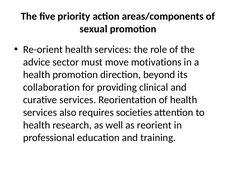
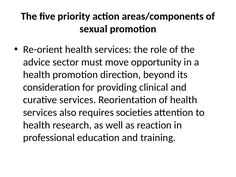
motivations: motivations -> opportunity (156, 62)
collaboration: collaboration -> consideration (52, 87)
reorient: reorient -> reaction (154, 125)
